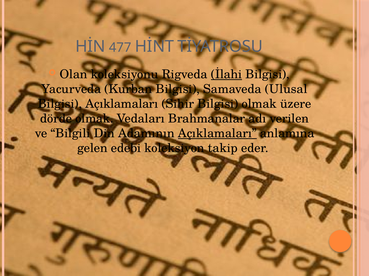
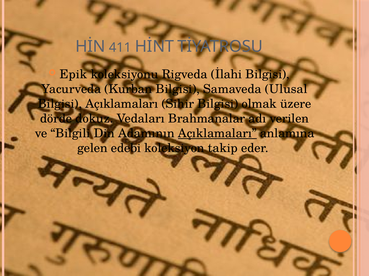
477: 477 -> 411 (120, 48)
Olan: Olan -> Epik (73, 75)
İlahi underline: present -> none (227, 75)
dörde olmak: olmak -> dokuz (94, 119)
